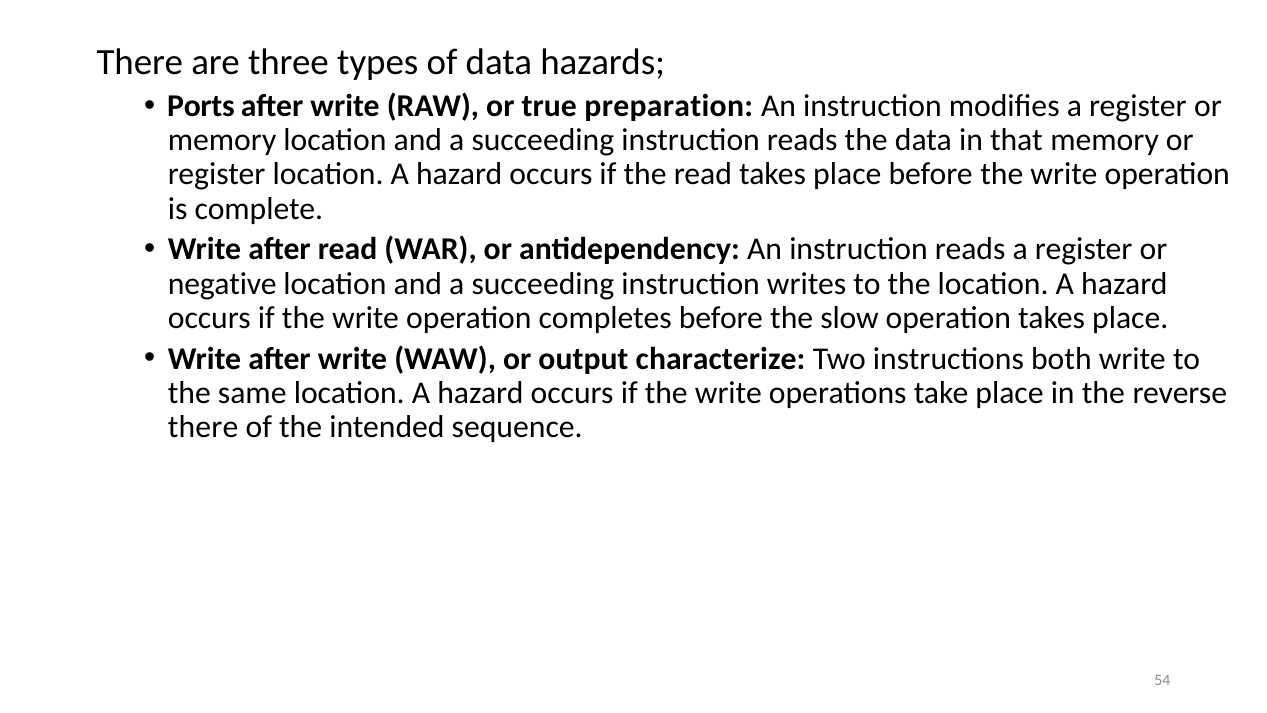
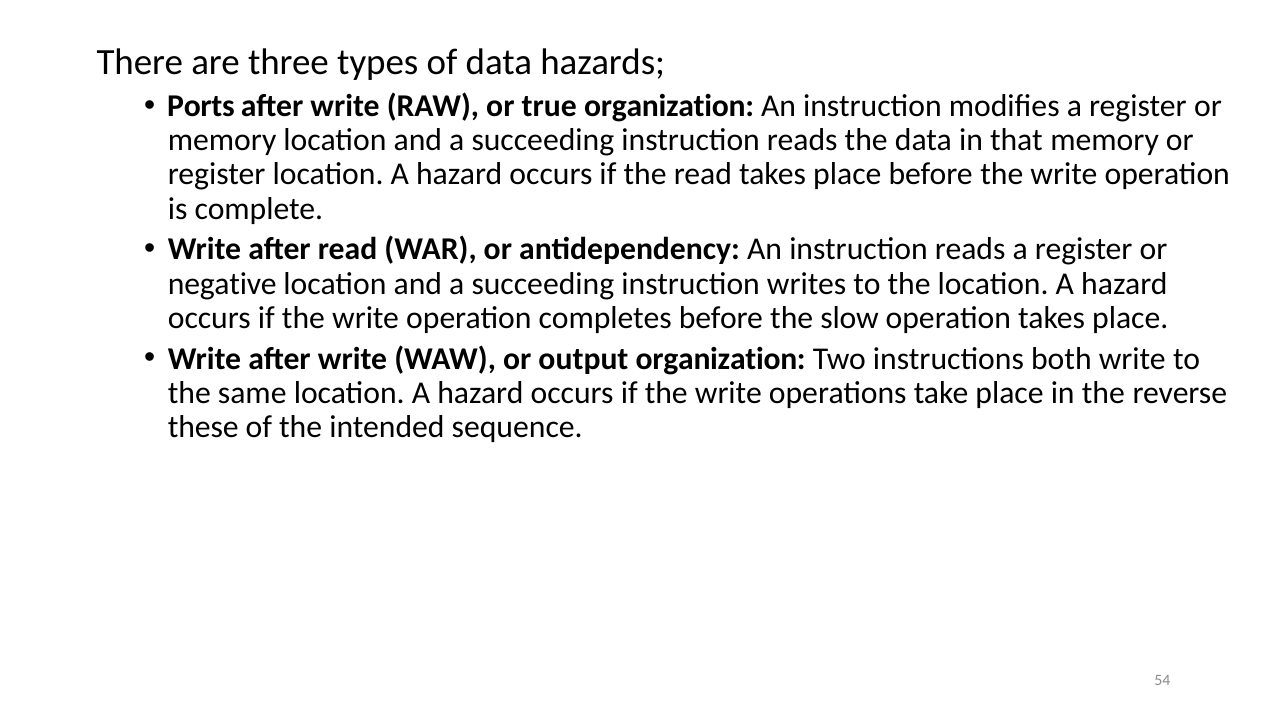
true preparation: preparation -> organization (669, 106)
output characterize: characterize -> organization (721, 359)
there: there -> these (203, 427)
